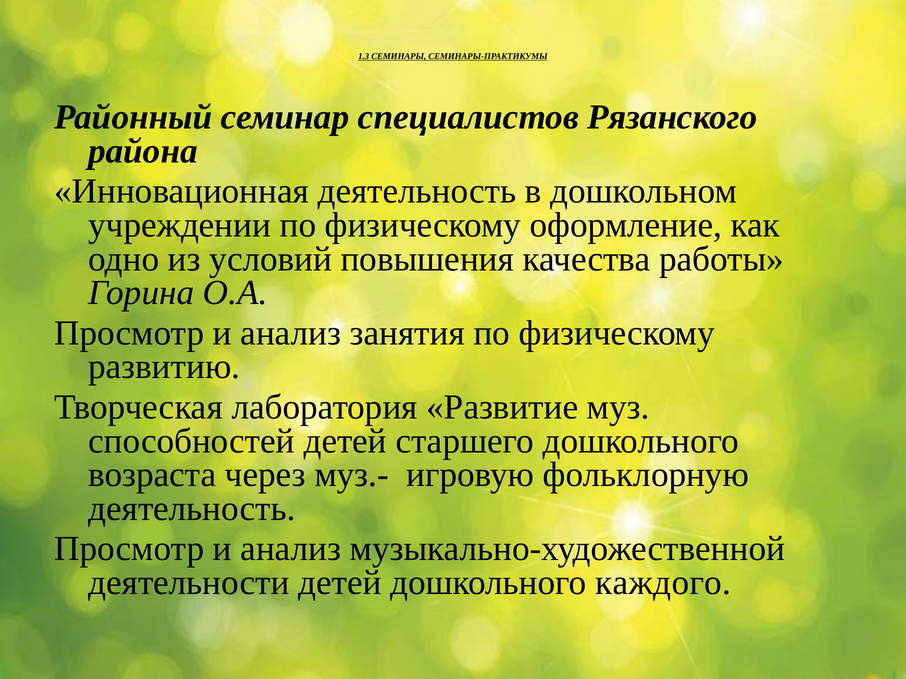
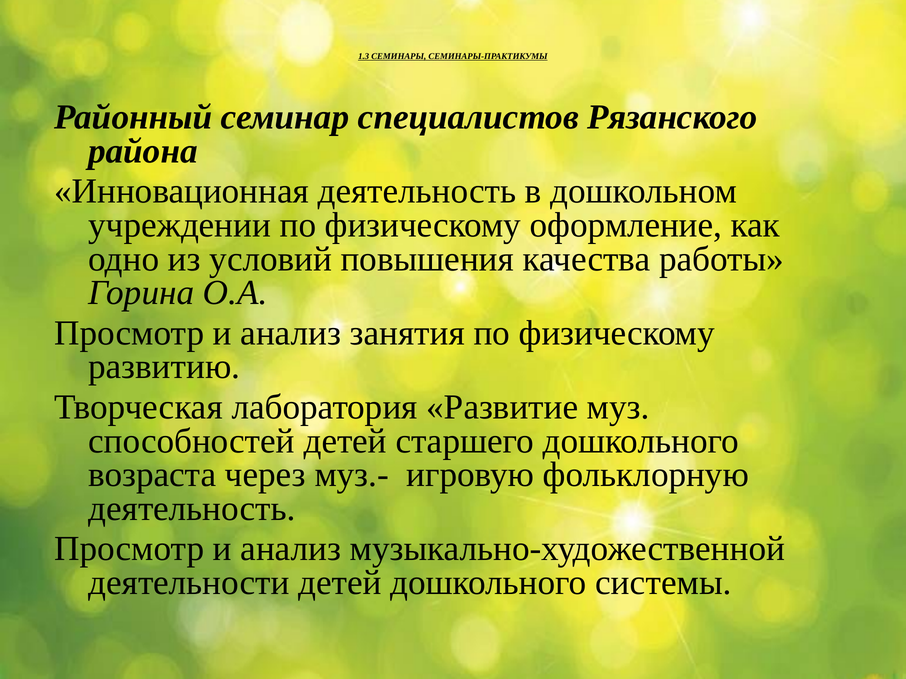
каждого: каждого -> системы (663, 583)
